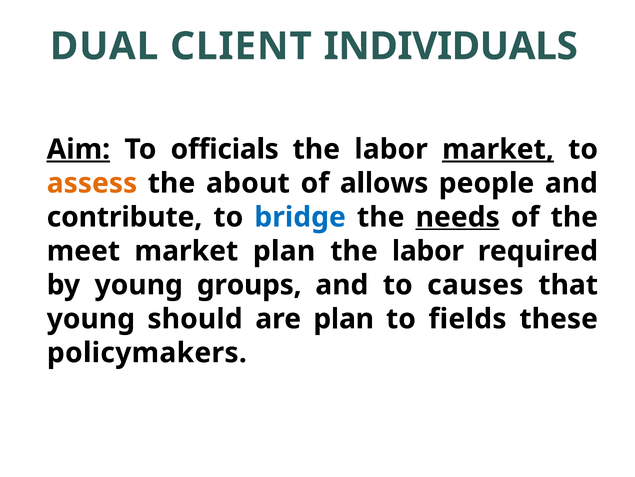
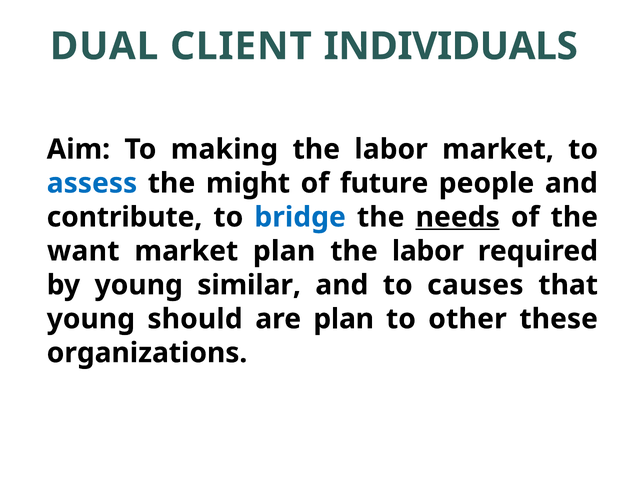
Aim underline: present -> none (78, 149)
officials: officials -> making (224, 149)
market underline: present -> none (498, 149)
assess colour: orange -> blue (92, 183)
about: about -> might (248, 183)
allows: allows -> future (384, 183)
meet: meet -> want (83, 251)
groups: groups -> similar (249, 285)
fields: fields -> other (468, 318)
policymakers: policymakers -> organizations (147, 352)
